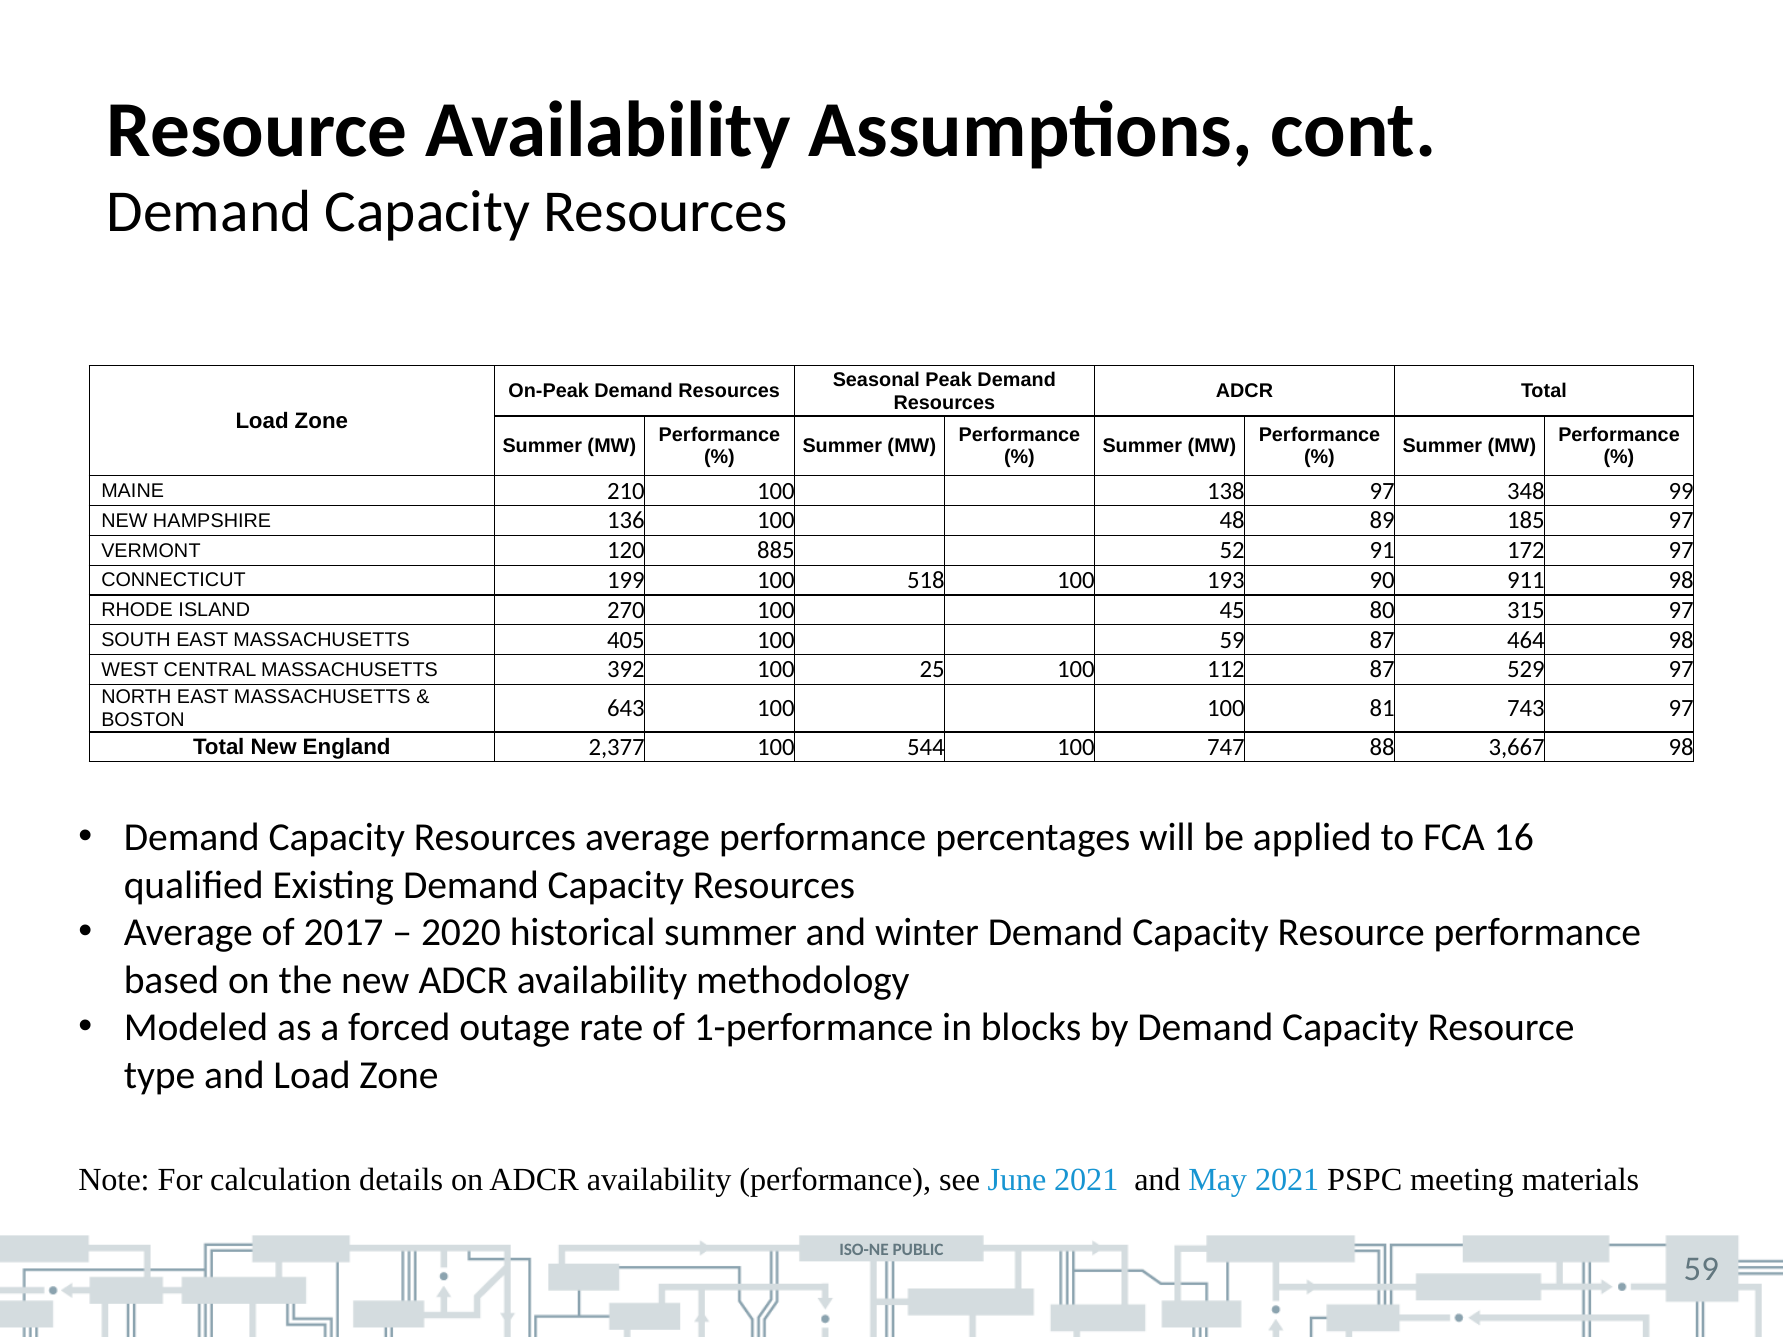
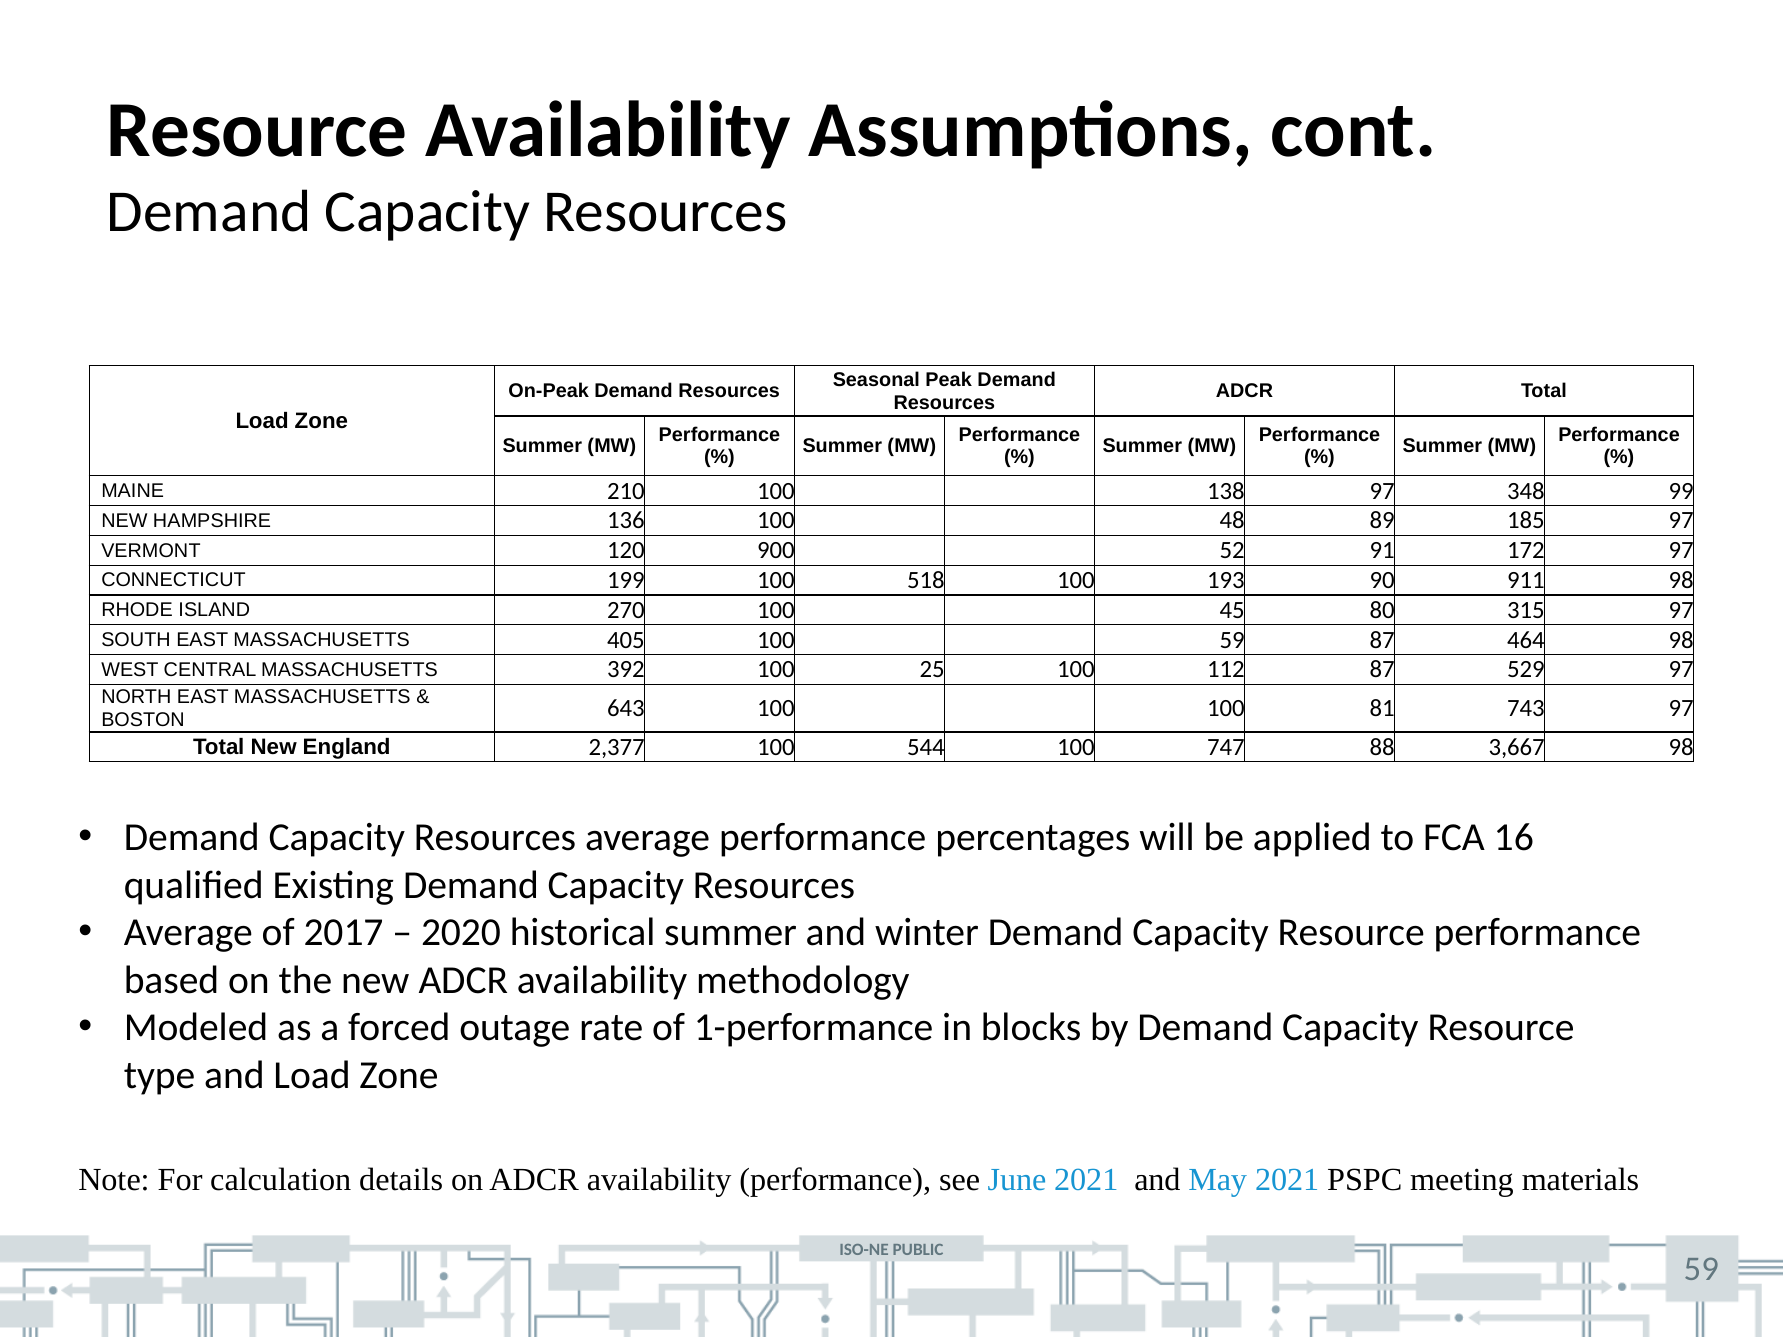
885: 885 -> 900 (776, 551)
